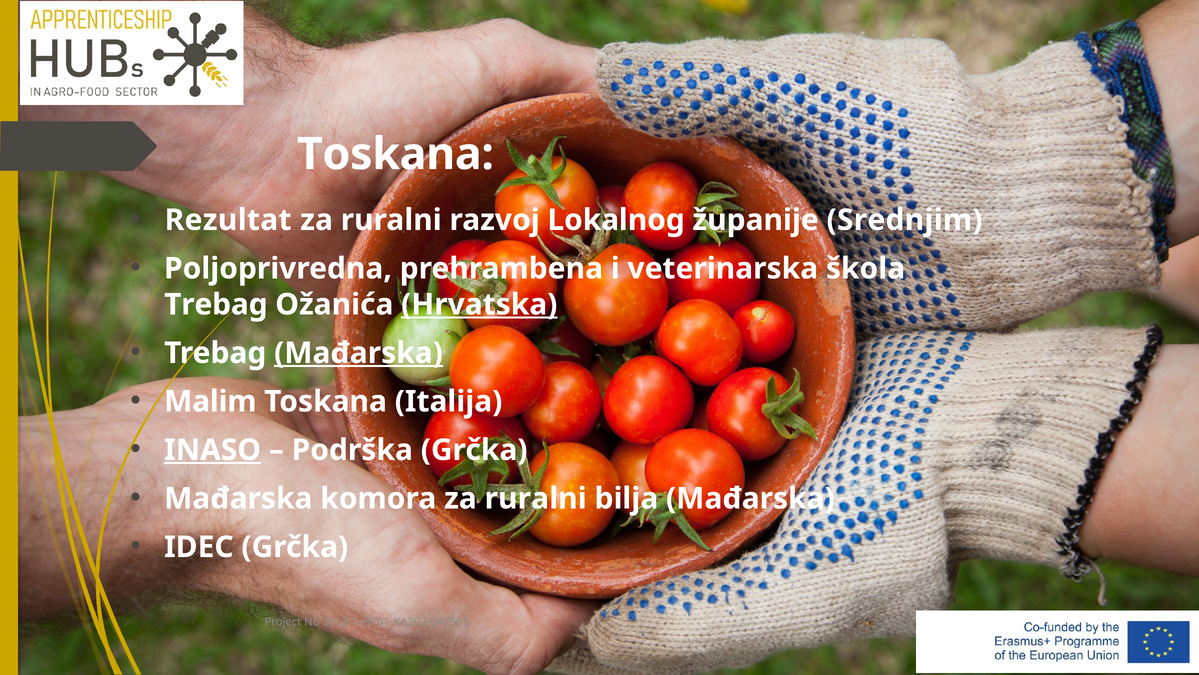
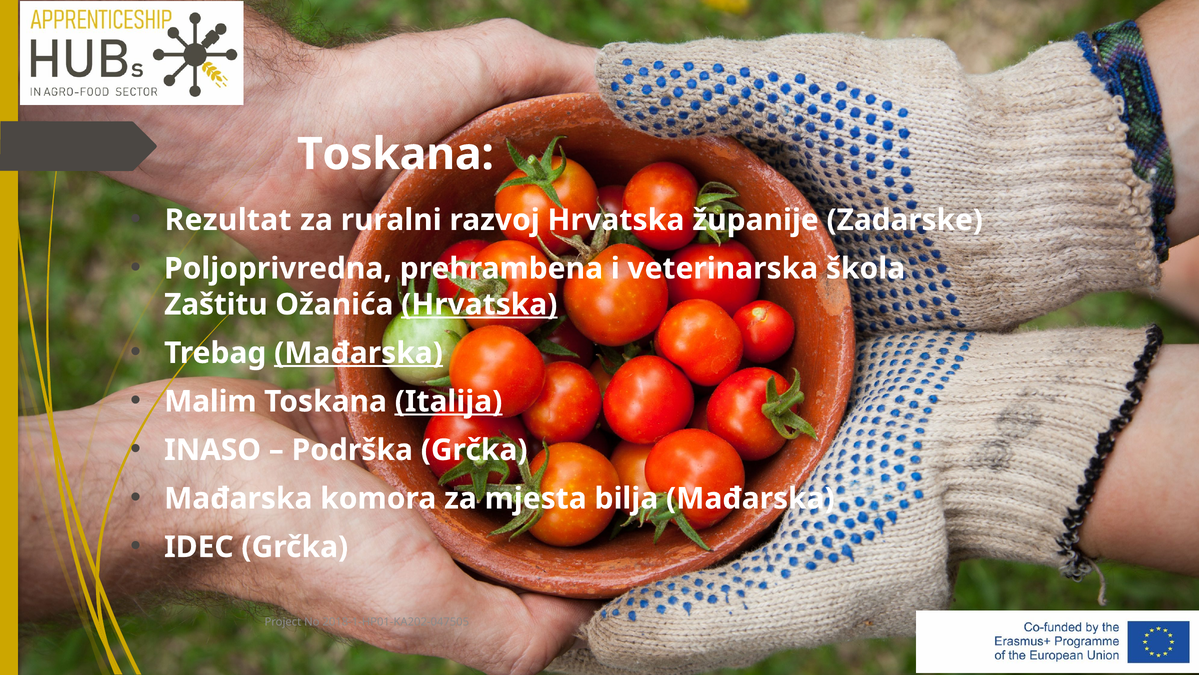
razvoj Lokalnog: Lokalnog -> Hrvatska (616, 220)
Srednjim: Srednjim -> Zadarske (905, 220)
Trebag: Trebag -> Zaštitu (216, 304)
Italija underline: none -> present (449, 401)
INASO underline: present -> none (213, 450)
komora za ruralni: ruralni -> mjesta (536, 498)
